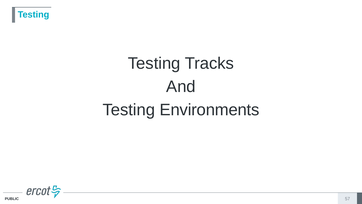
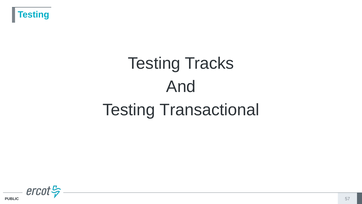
Environments: Environments -> Transactional (209, 110)
